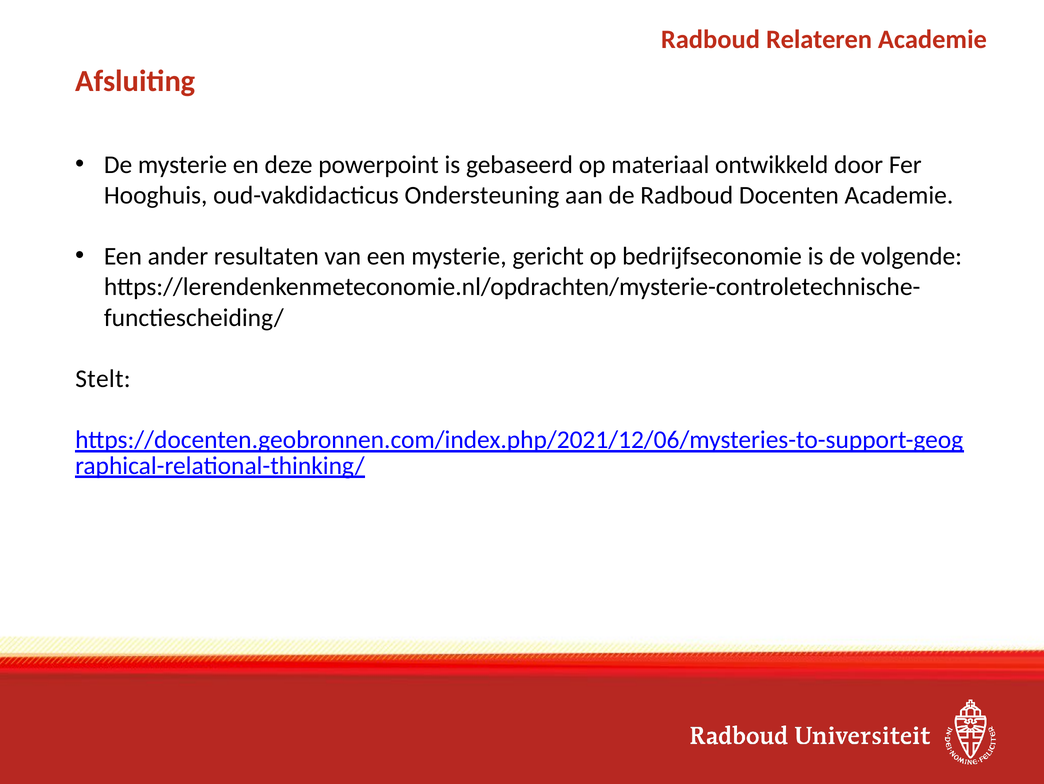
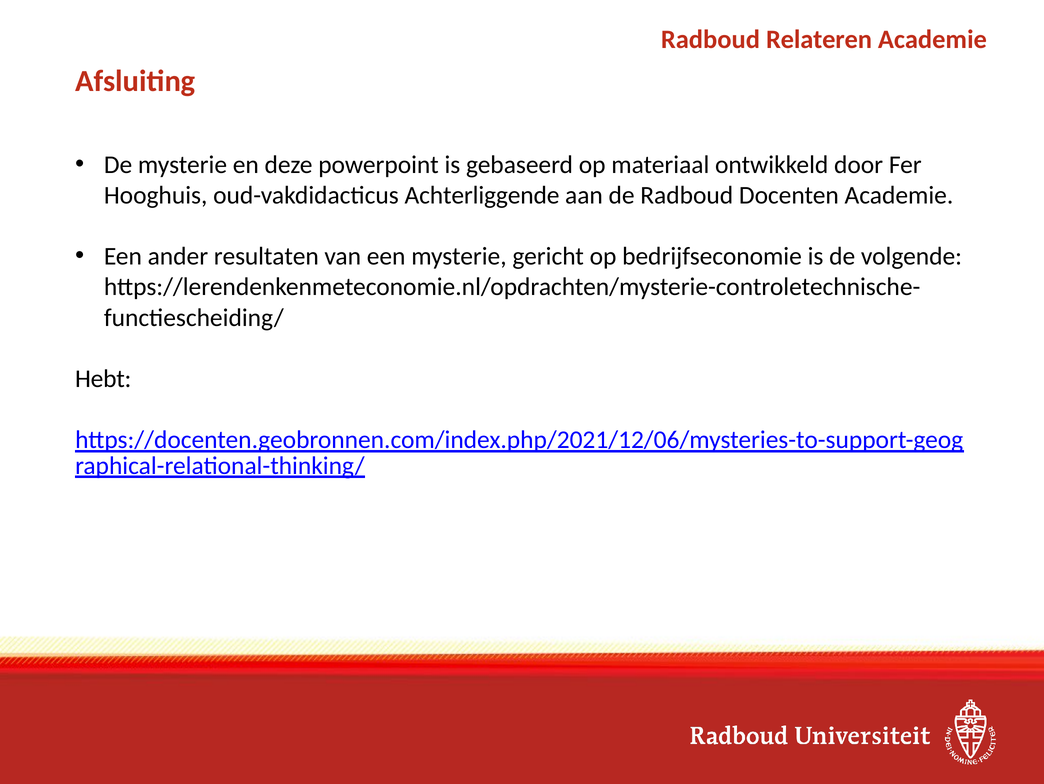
Ondersteuning: Ondersteuning -> Achterliggende (482, 195)
Stelt: Stelt -> Hebt (103, 379)
